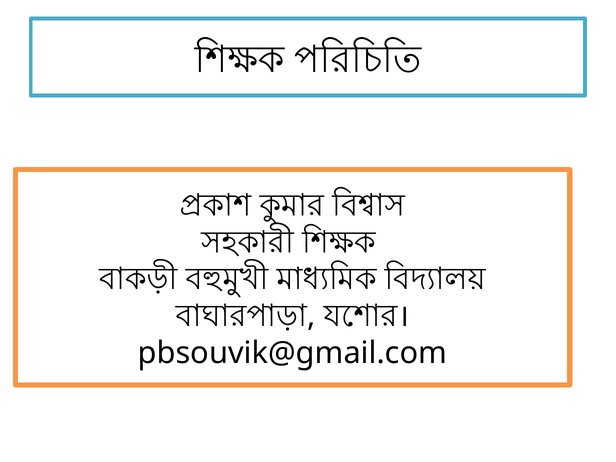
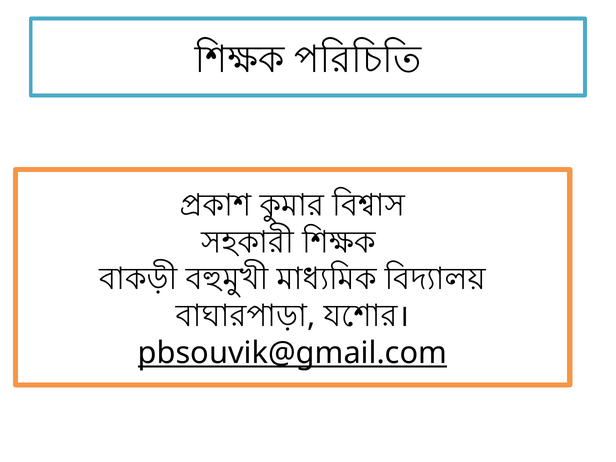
pbsouvik@gmail.com underline: none -> present (293, 353)
